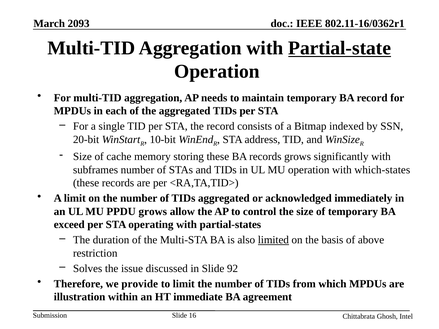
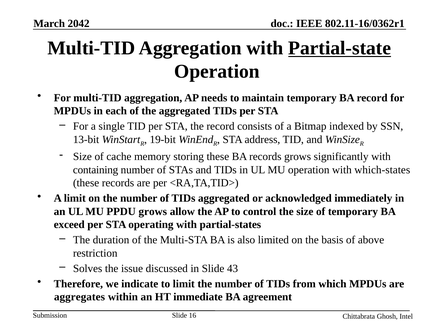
2093: 2093 -> 2042 (79, 23)
20-bit: 20-bit -> 13-bit (86, 140)
10-bit: 10-bit -> 19-bit (163, 140)
subframes: subframes -> containing (96, 170)
limited underline: present -> none (273, 240)
92: 92 -> 43 (233, 269)
provide: provide -> indicate (140, 284)
illustration: illustration -> aggregates (80, 297)
